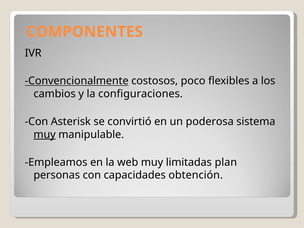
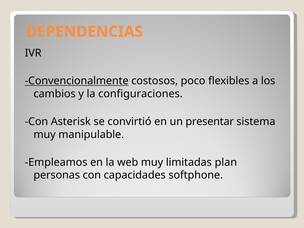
COMPONENTES: COMPONENTES -> DEPENDENCIAS (84, 32)
poderosa: poderosa -> presentar (210, 122)
muy underline: present -> none (45, 134)
obtención: obtención -> softphone (196, 175)
